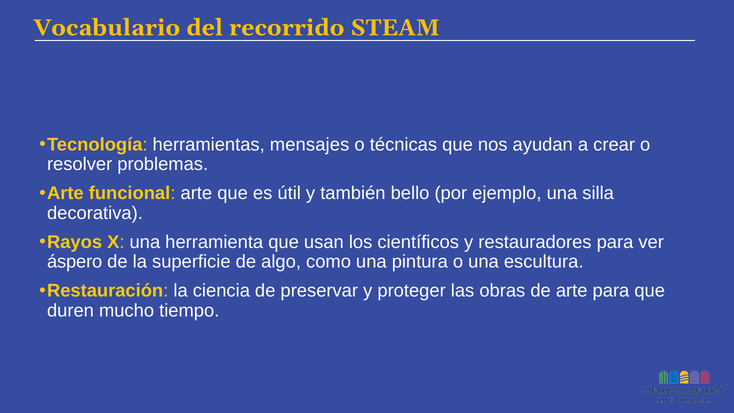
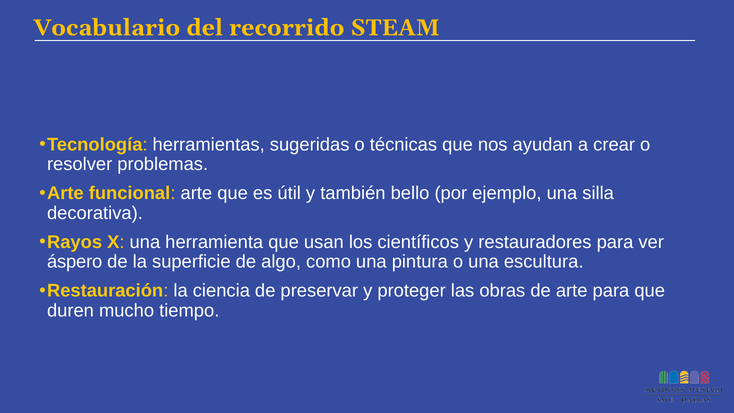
mensajes: mensajes -> sugeridas (310, 144)
